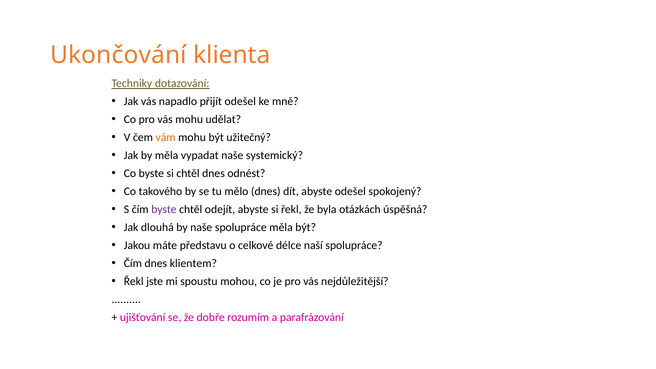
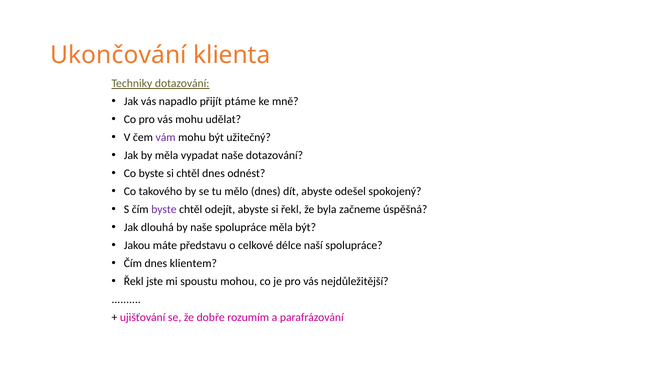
přijít odešel: odešel -> ptáme (240, 102)
vám colour: orange -> purple (166, 138)
naše systemický: systemický -> dotazování (275, 156)
otázkách: otázkách -> začneme (360, 210)
